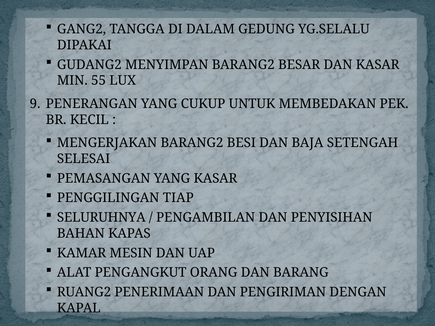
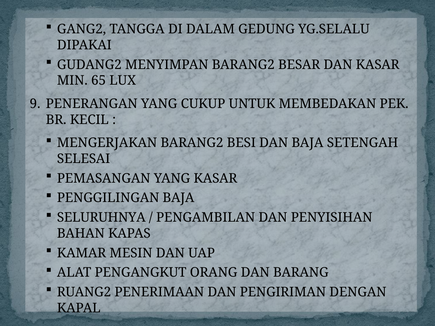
55: 55 -> 65 (99, 81)
PENGGILINGAN TIAP: TIAP -> BAJA (178, 198)
